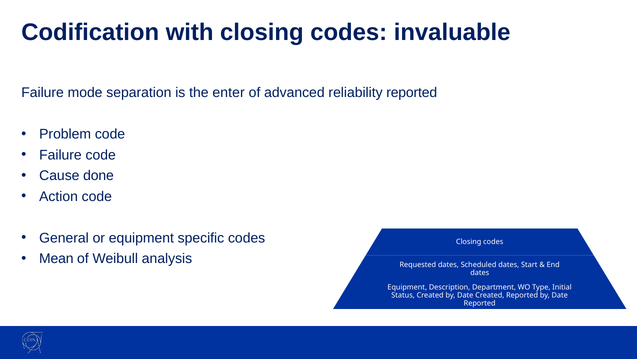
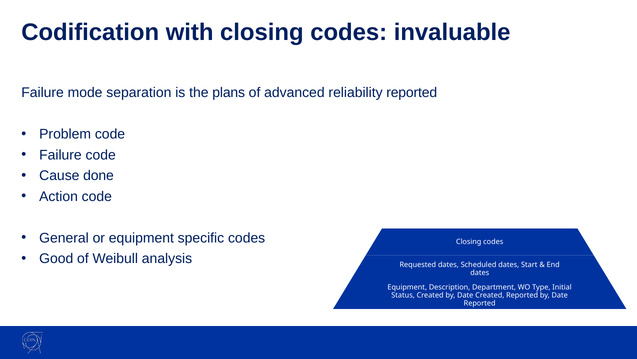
enter: enter -> plans (229, 93)
Mean: Mean -> Good (56, 258)
